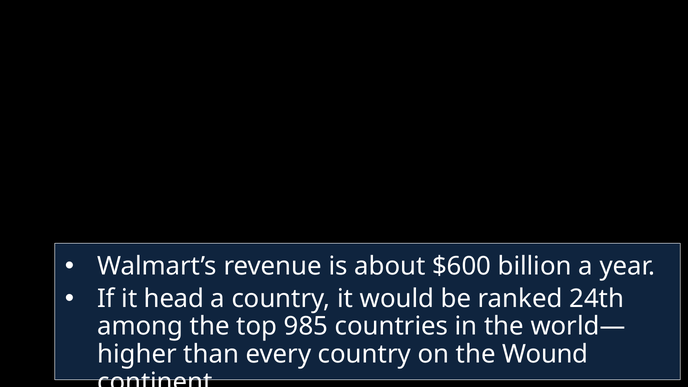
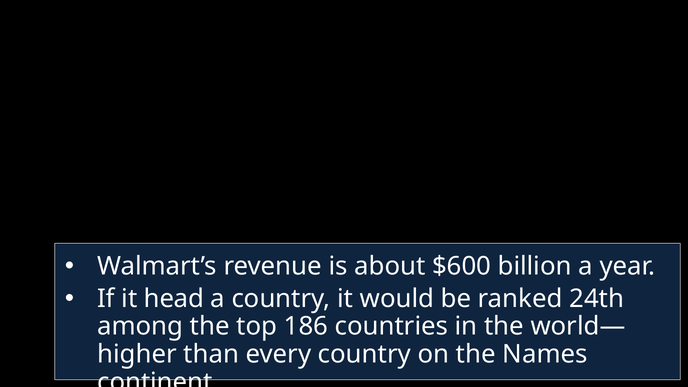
985: 985 -> 186 (306, 326)
Wound: Wound -> Names (545, 354)
